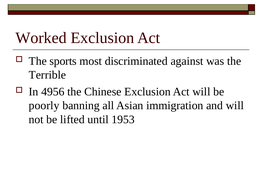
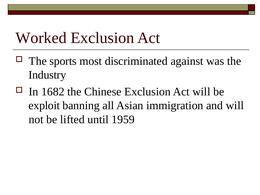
Terrible: Terrible -> Industry (47, 75)
4956: 4956 -> 1682 (53, 92)
poorly: poorly -> exploit (44, 106)
1953: 1953 -> 1959 (123, 119)
